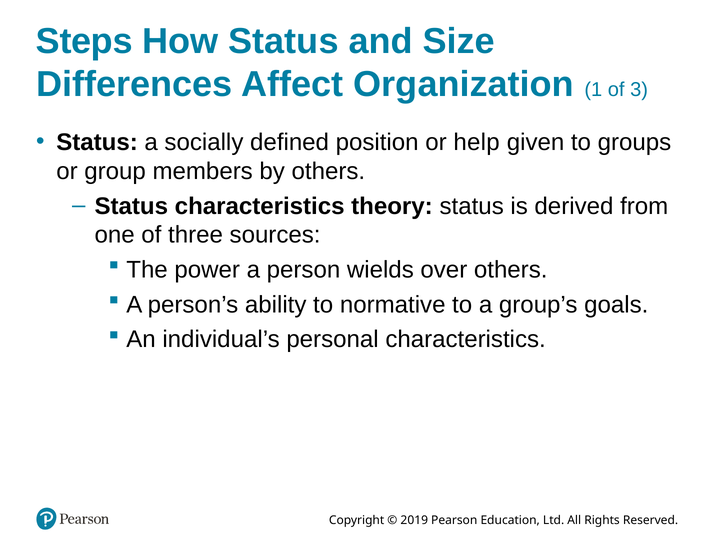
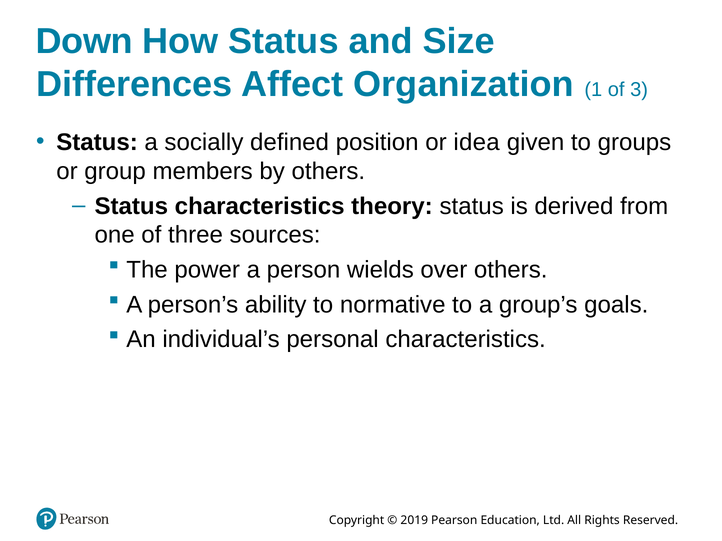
Steps: Steps -> Down (84, 41)
help: help -> idea (477, 142)
